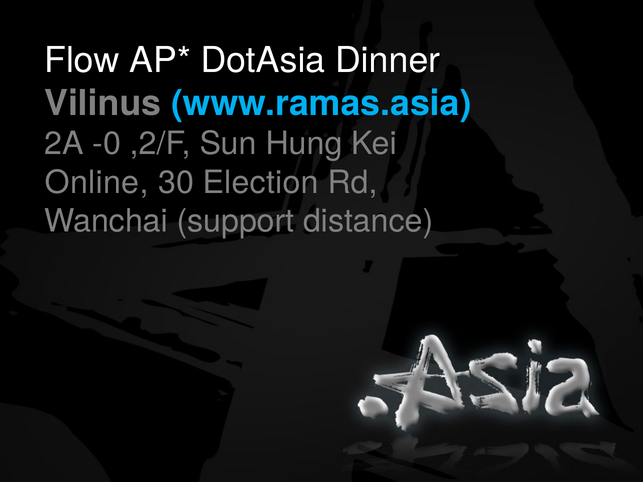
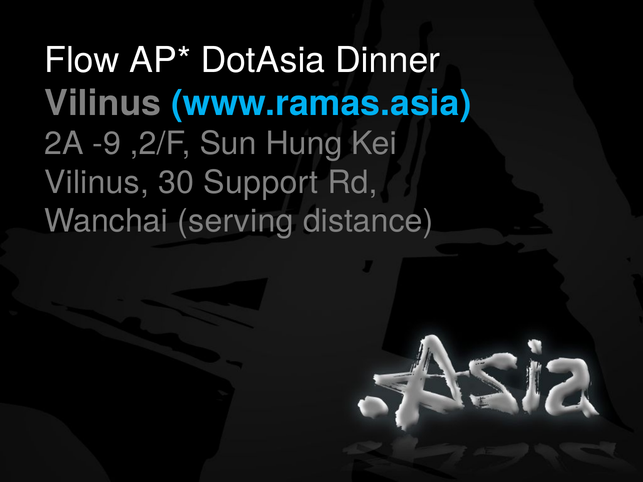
-0: -0 -> -9 (107, 144)
Online: Online -> Vilinus (97, 183)
Election: Election -> Support (261, 183)
support: support -> serving (235, 221)
